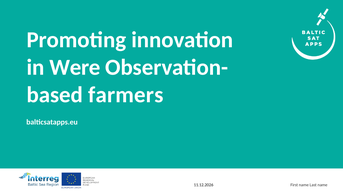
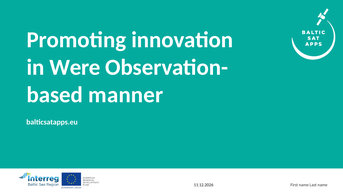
farmers: farmers -> manner (126, 95)
